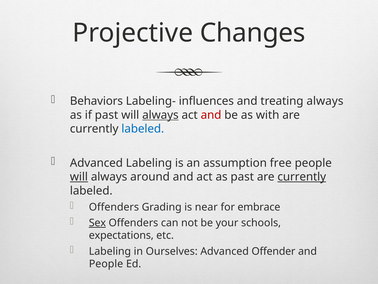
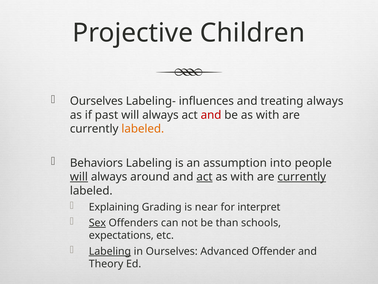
Changes: Changes -> Children (253, 33)
Behaviors: Behaviors -> Ourselves (96, 101)
always underline: present -> none (160, 115)
labeled colour: blue -> orange (143, 129)
Advanced: Advanced -> Behaviors (96, 163)
free: free -> into (281, 163)
act underline: none -> present (205, 177)
past: past -> with (242, 177)
Offenders: Offenders -> Explaining (114, 207)
embrace: embrace -> interpret (259, 207)
your: your -> than (227, 222)
Labeling underline: none -> present (110, 251)
People: People -> Theory (106, 263)
